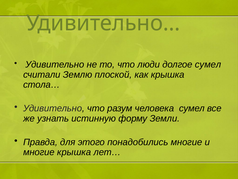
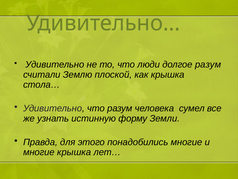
долгое сумел: сумел -> разум (208, 64)
